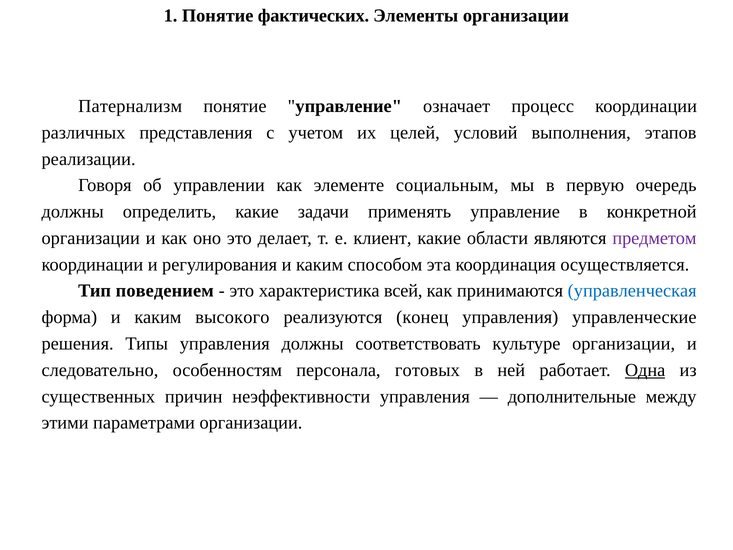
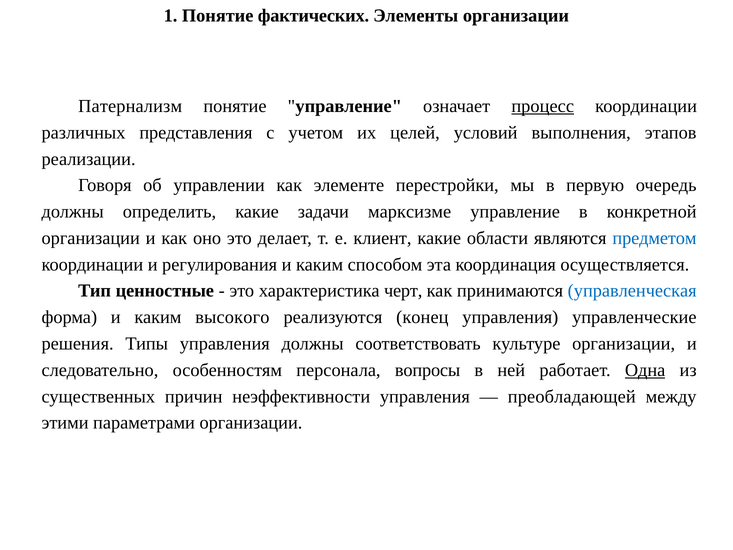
процесс underline: none -> present (543, 106)
социальным: социальным -> перестройки (447, 185)
применять: применять -> марксизме (410, 212)
предметом colour: purple -> blue (654, 238)
поведением: поведением -> ценностные (165, 291)
всей: всей -> черт (403, 291)
готовых: готовых -> вопросы (428, 370)
дополнительные: дополнительные -> преобладающей (572, 396)
